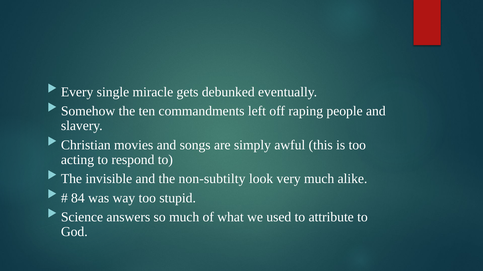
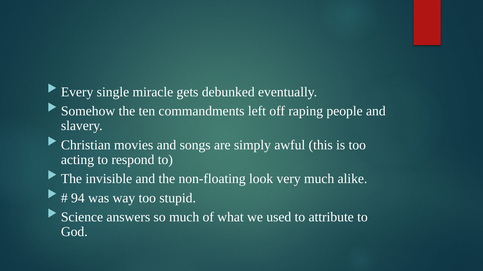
non-subtilty: non-subtilty -> non-floating (212, 179)
84: 84 -> 94 (78, 198)
